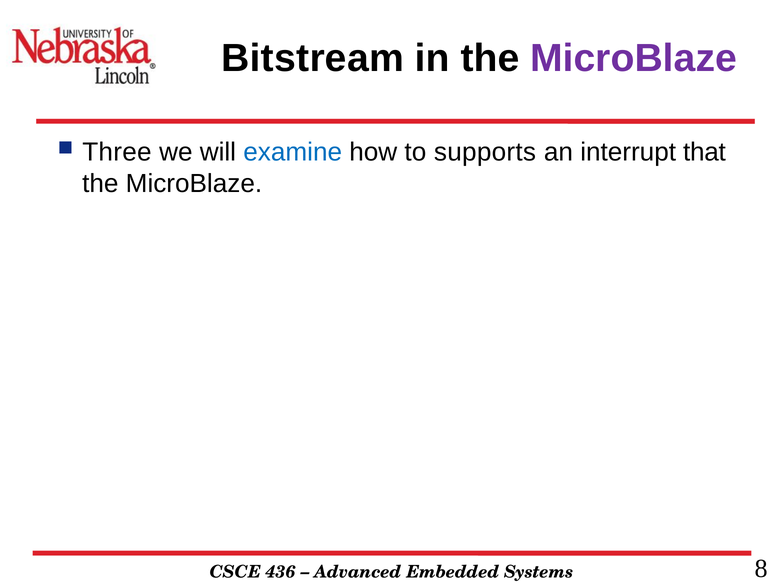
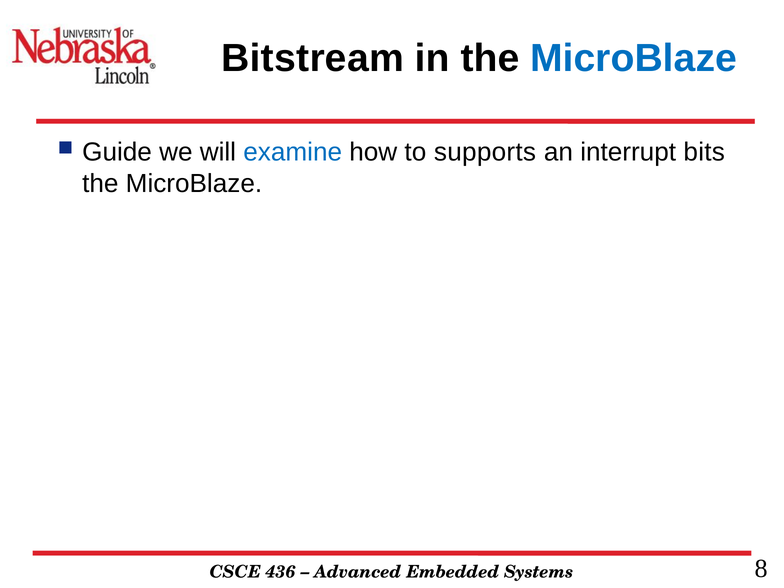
MicroBlaze colour: purple -> blue (634, 58)
Three: Three -> Guide (117, 152)
that: that -> bits (704, 152)
